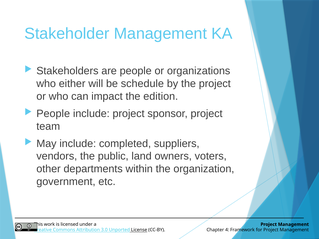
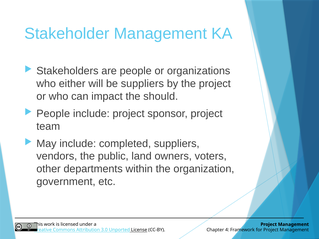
be schedule: schedule -> suppliers (142, 84)
edition: edition -> should (161, 96)
